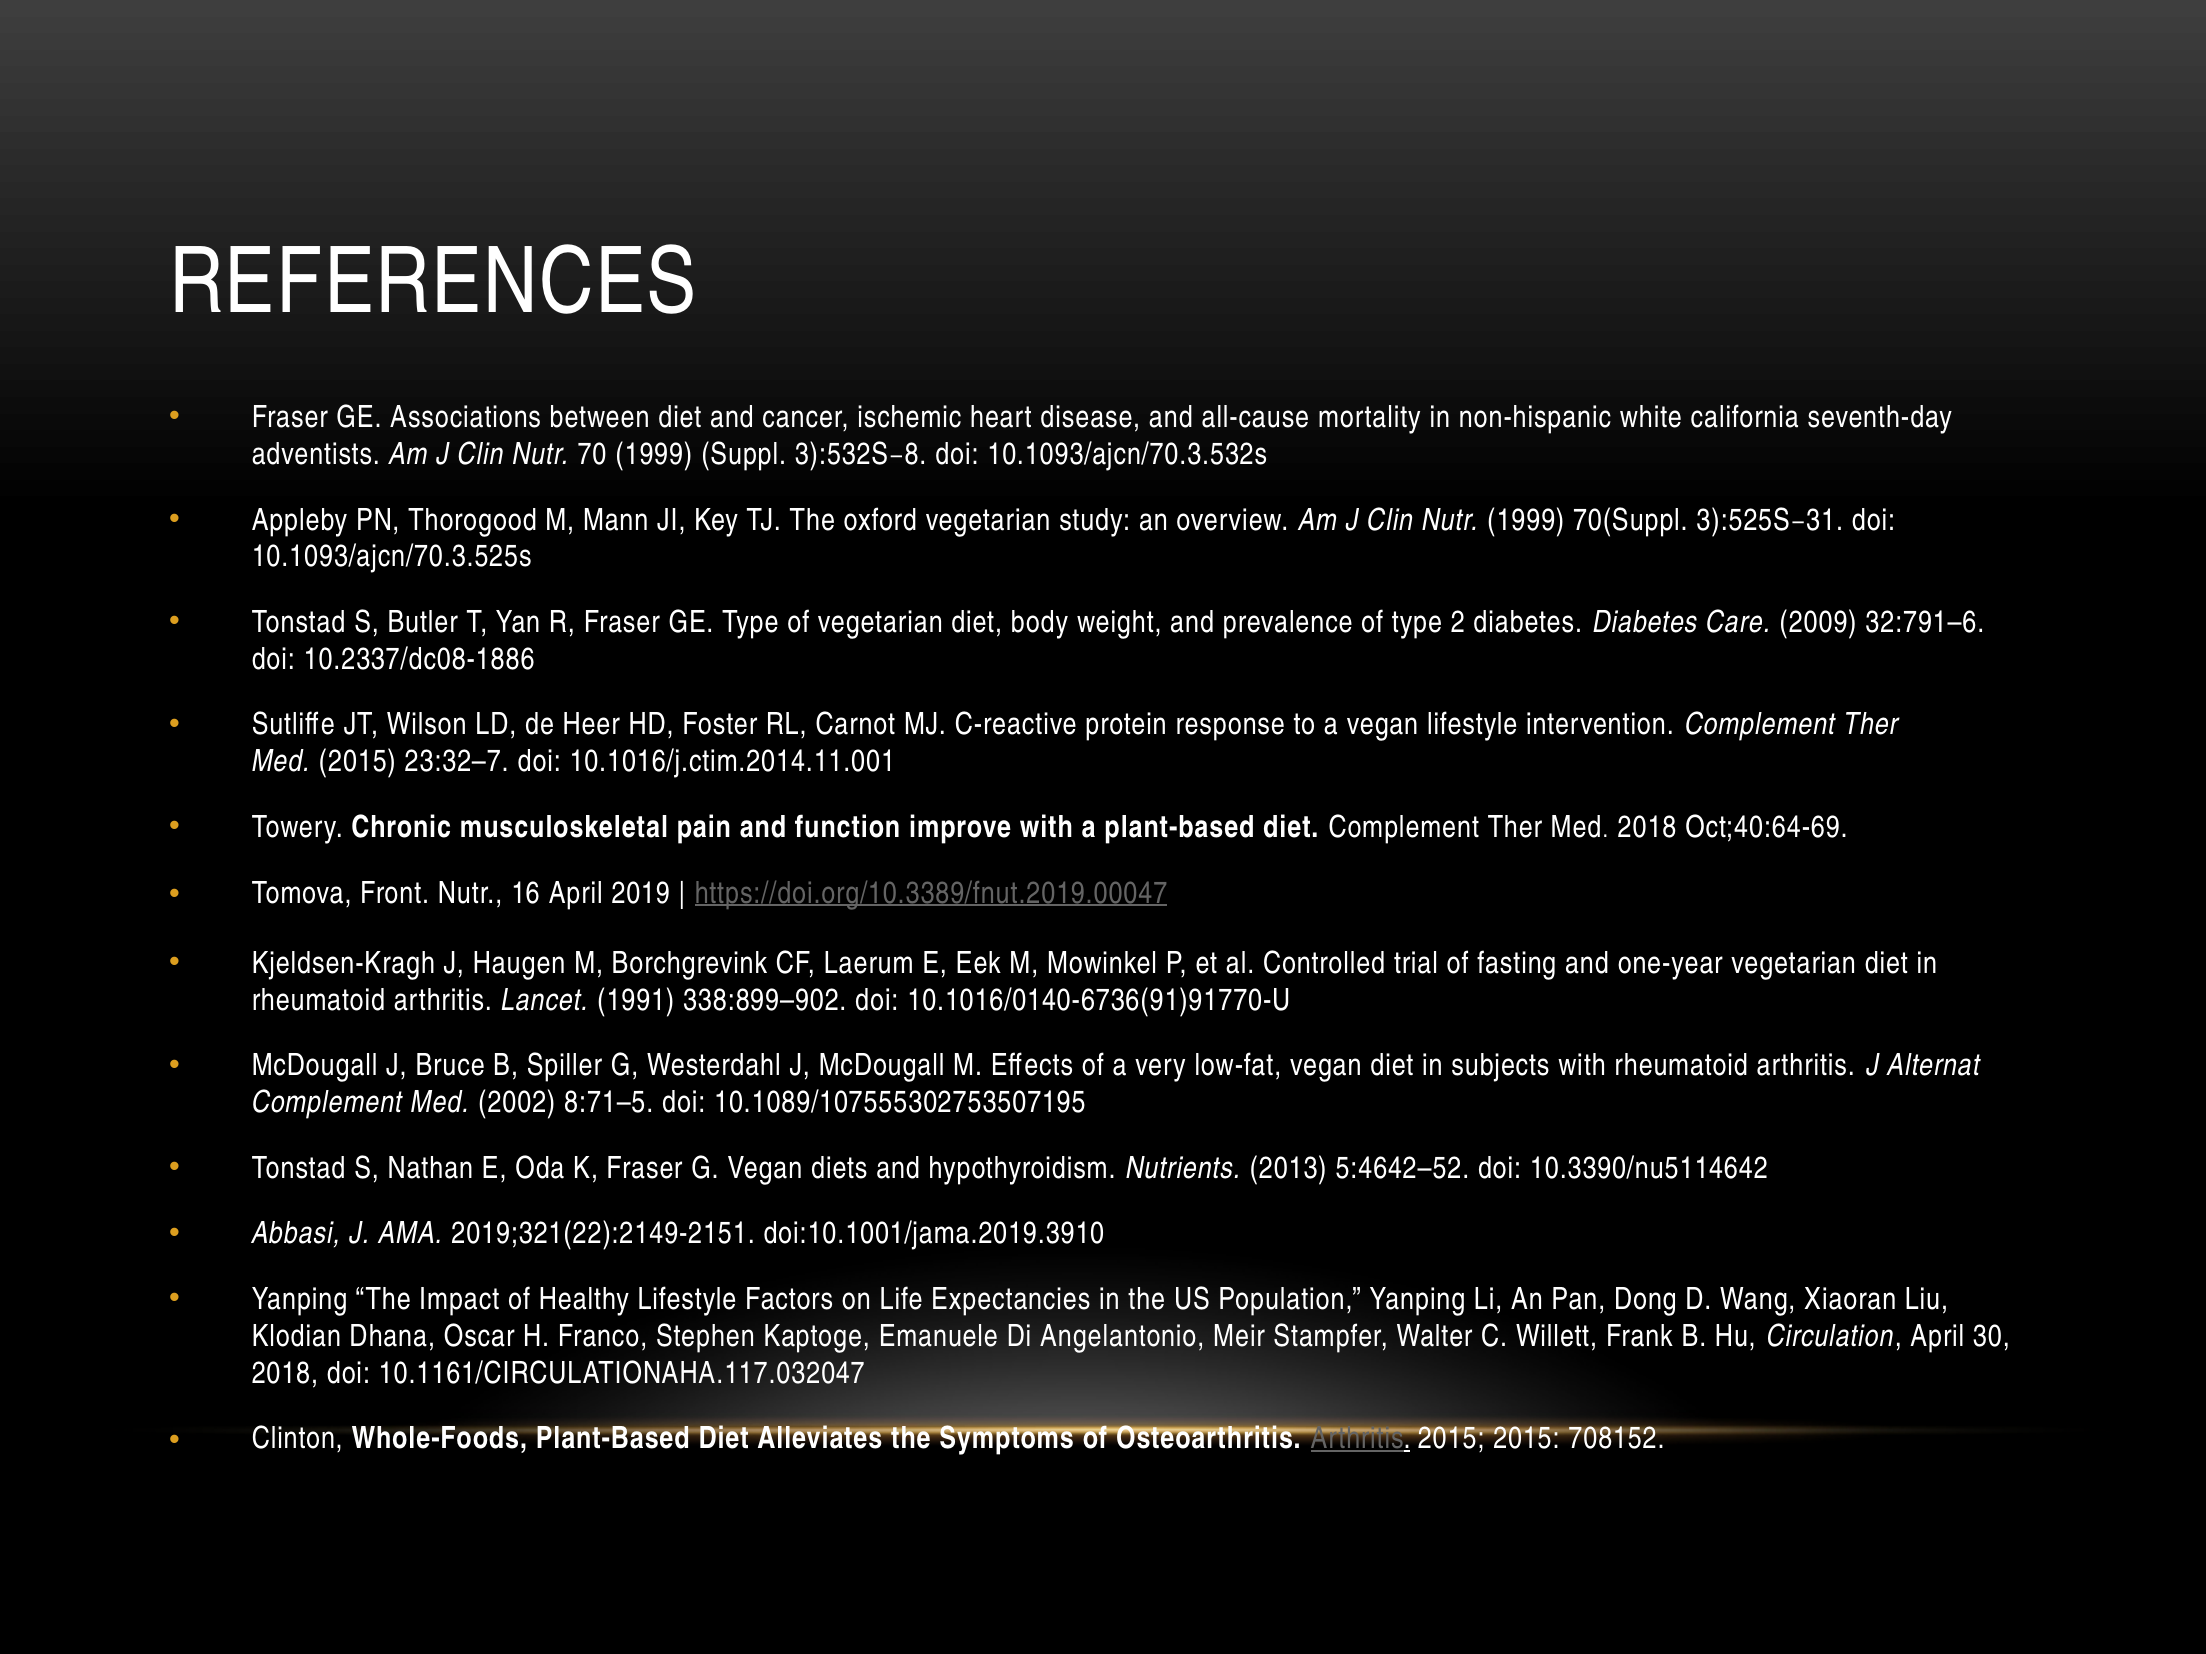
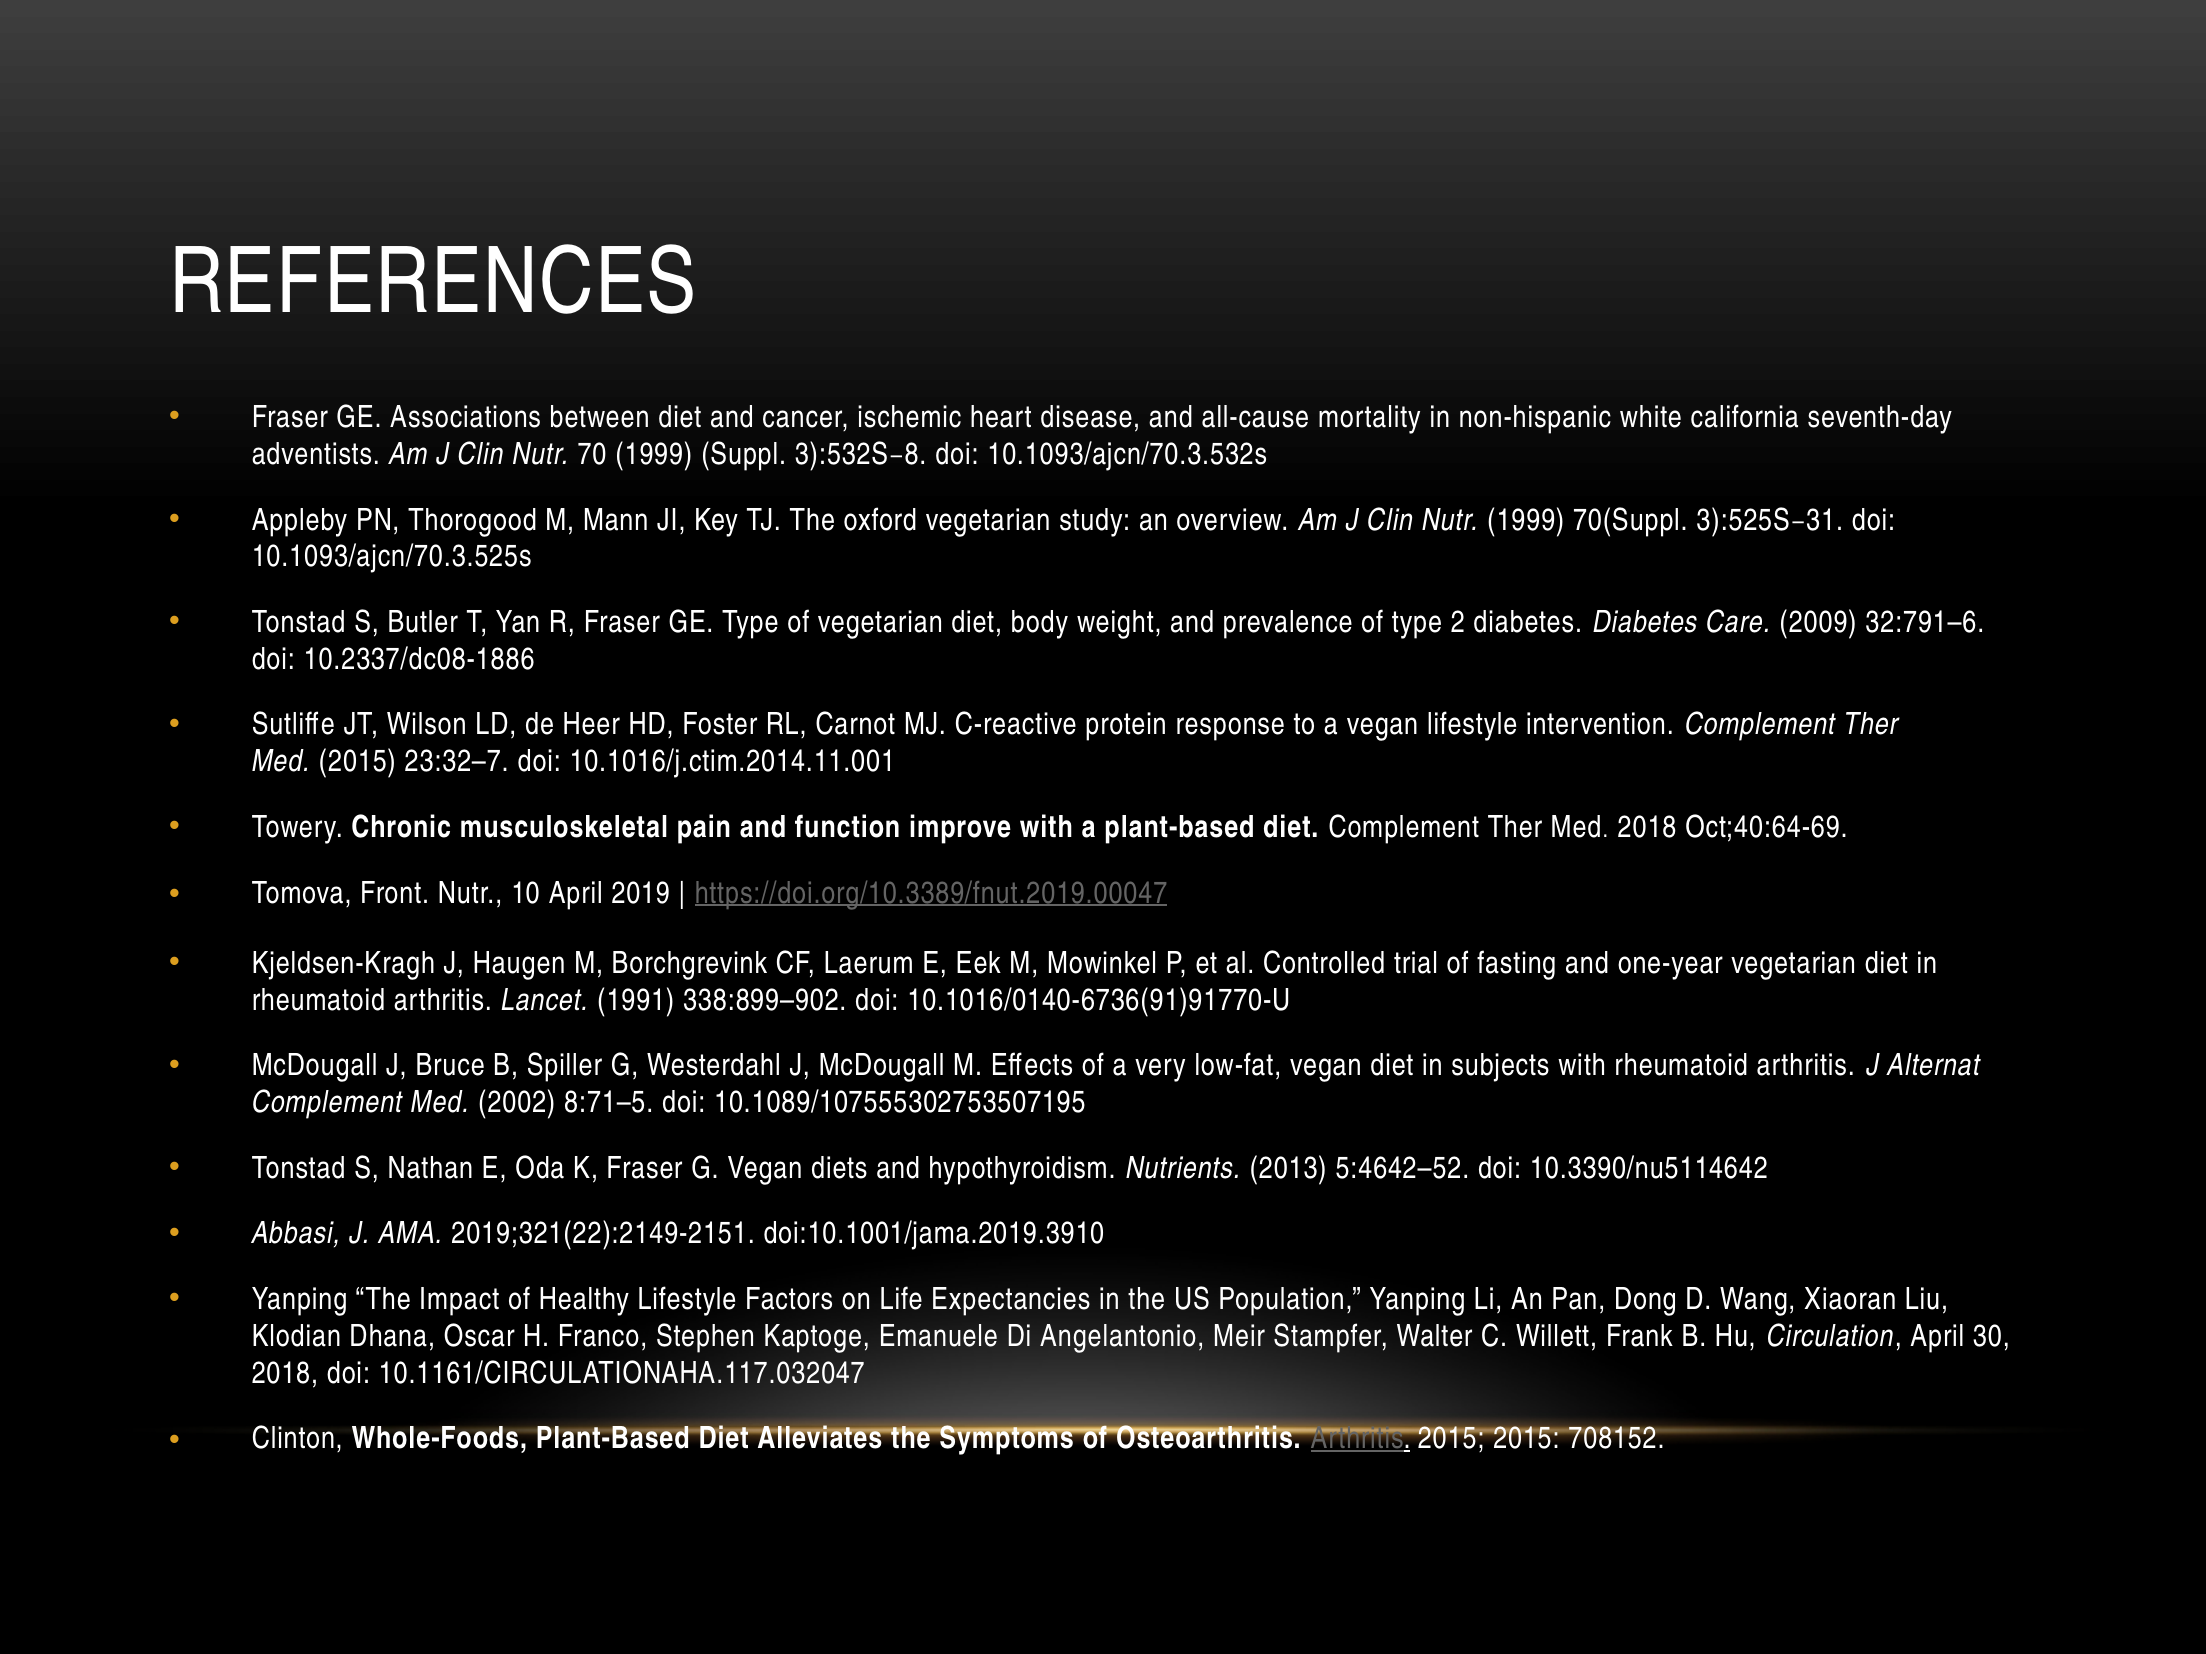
16: 16 -> 10 (525, 893)
